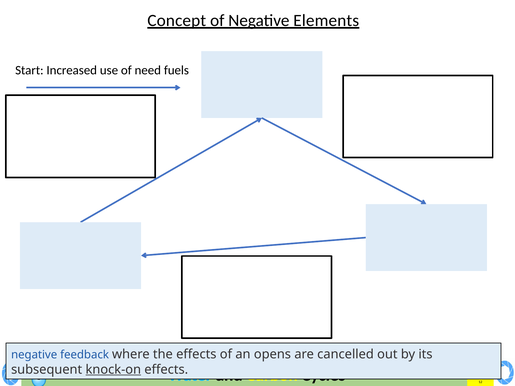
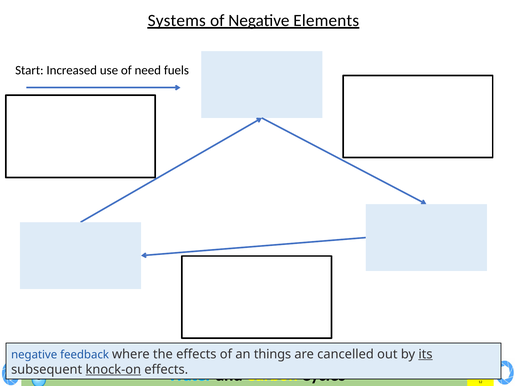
Concept: Concept -> Systems (177, 21)
opens: opens -> things (272, 354)
its underline: none -> present (425, 354)
